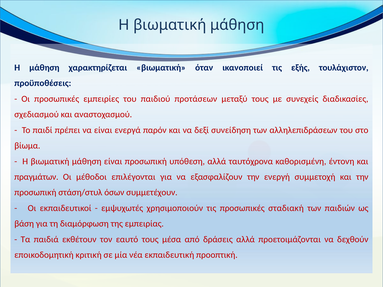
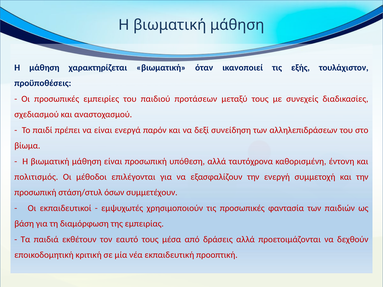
πραγμάτων: πραγμάτων -> πολιτισμός (36, 177)
σταδιακή: σταδιακή -> φαντασία (286, 208)
